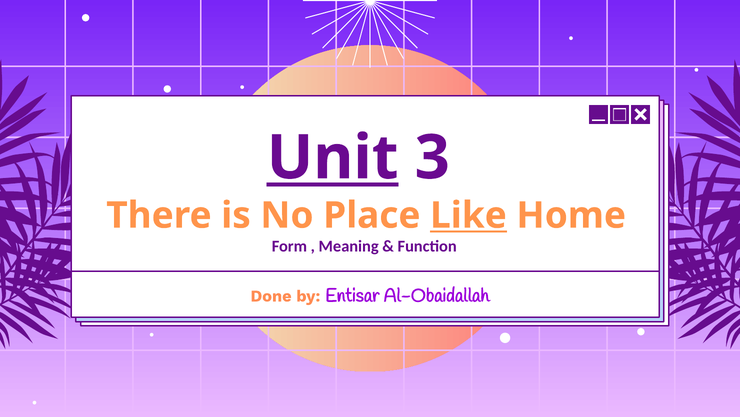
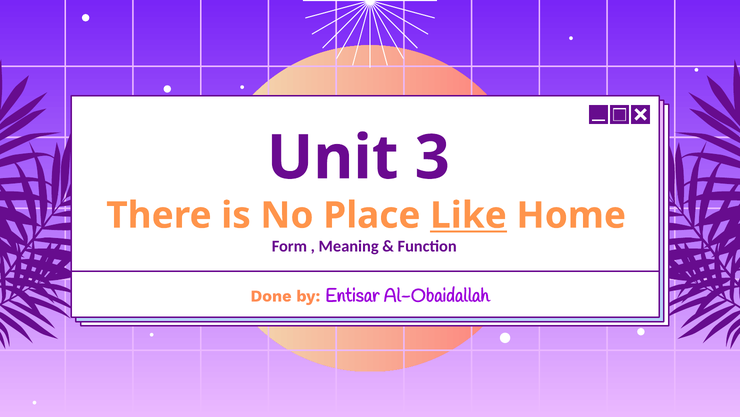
Unit underline: present -> none (333, 158)
